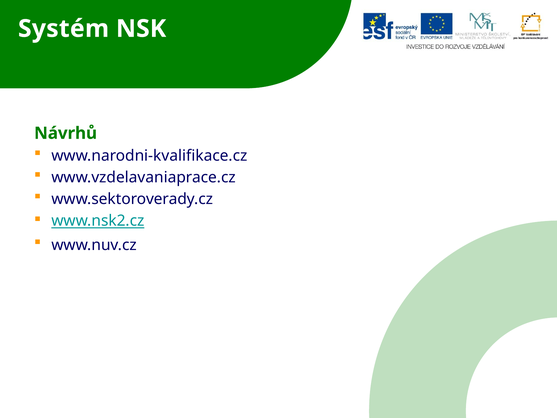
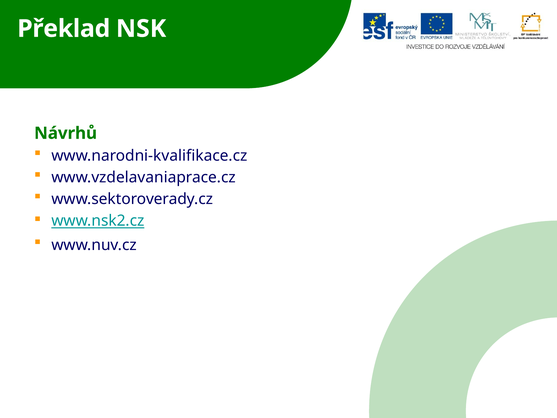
Systém: Systém -> Překlad (64, 29)
